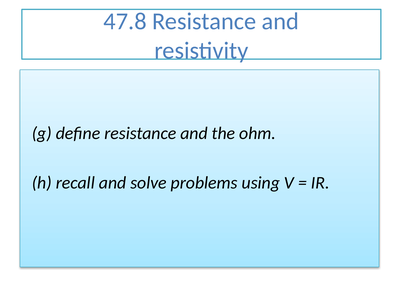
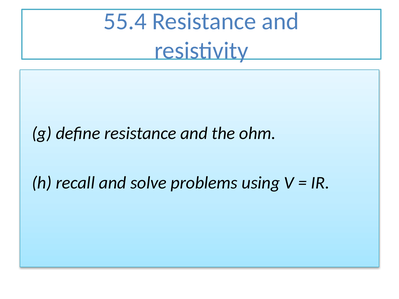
47.8: 47.8 -> 55.4 (125, 21)
